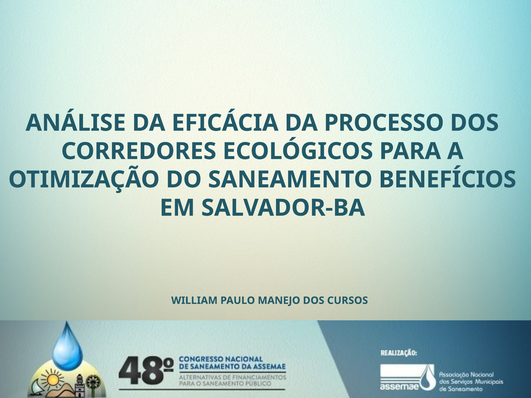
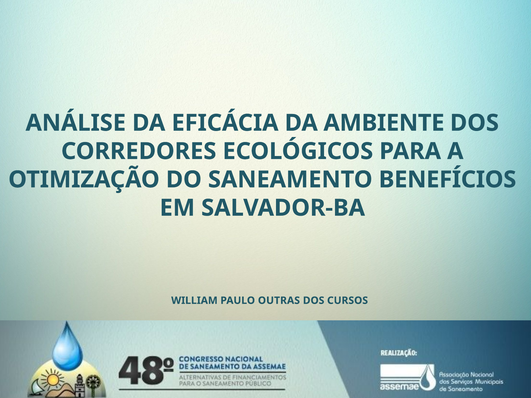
PROCESSO: PROCESSO -> AMBIENTE (384, 123)
MANEJO: MANEJO -> OUTRAS (279, 301)
